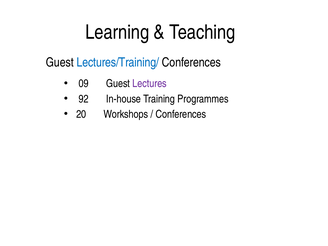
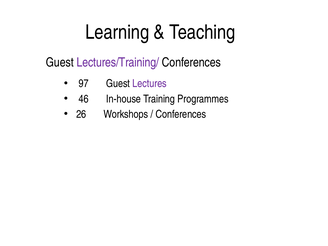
Lectures/Training/ colour: blue -> purple (118, 62)
09: 09 -> 97 (84, 84)
92: 92 -> 46 (84, 99)
20: 20 -> 26 (81, 114)
